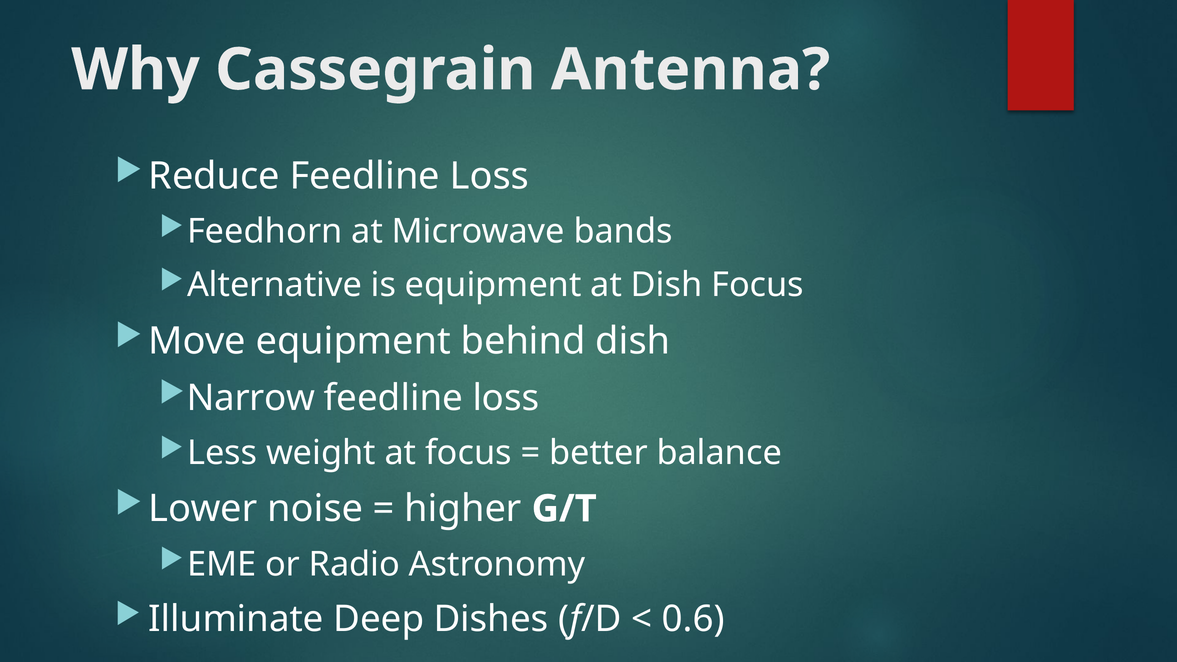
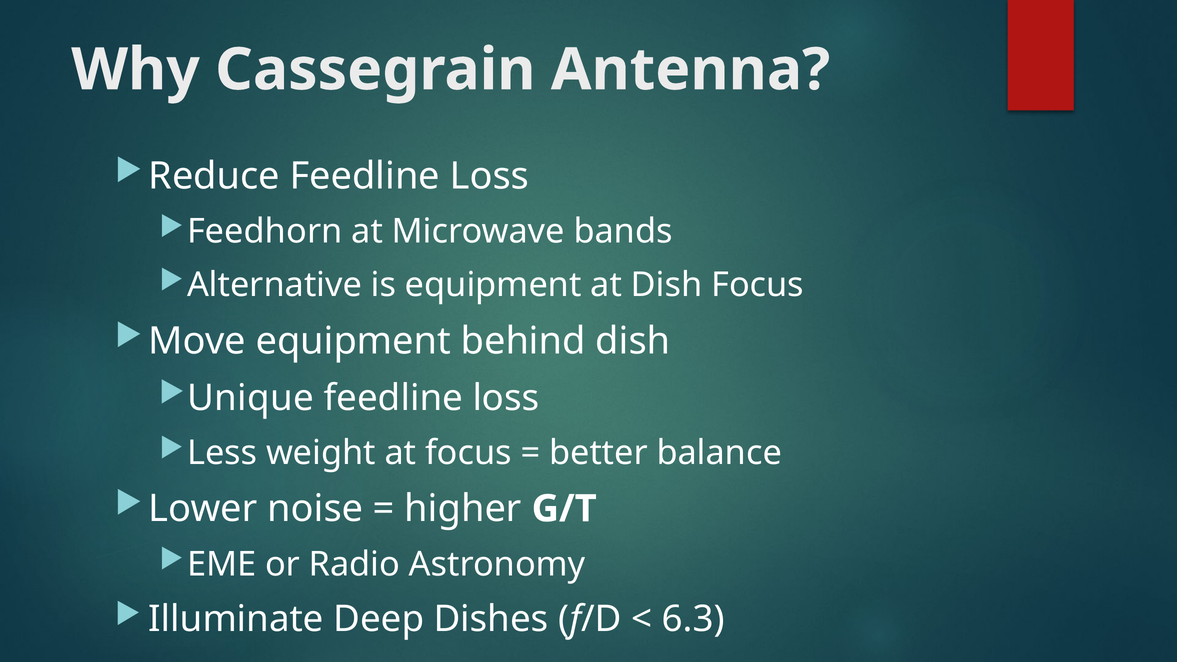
Narrow: Narrow -> Unique (251, 398)
0.6: 0.6 -> 6.3 (693, 619)
